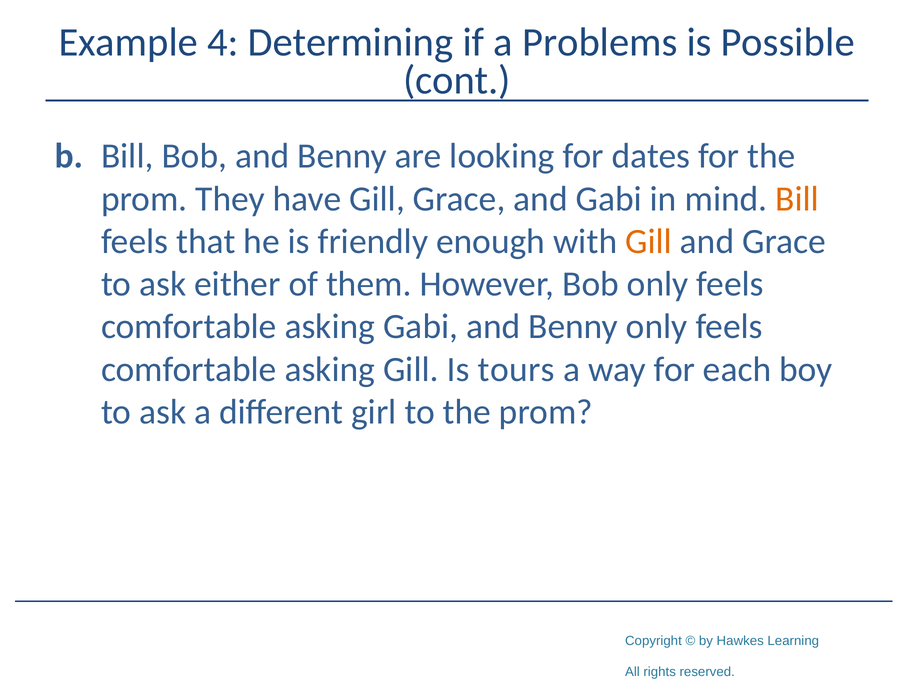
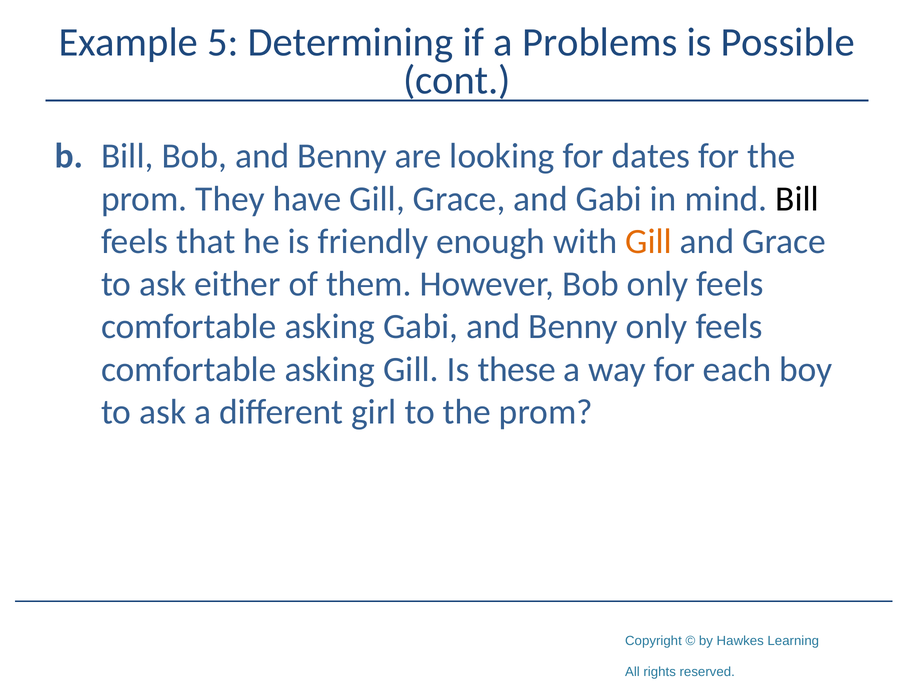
4: 4 -> 5 (223, 42)
Bill colour: orange -> black (797, 199)
tours: tours -> these (517, 370)
